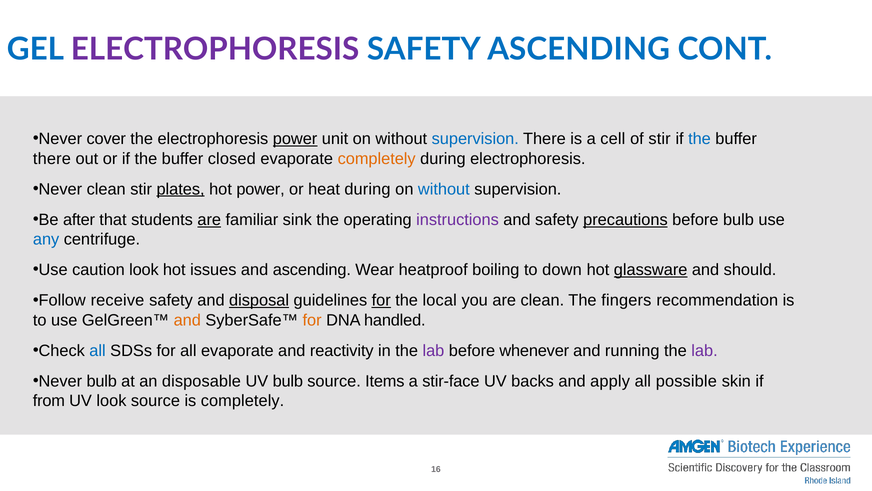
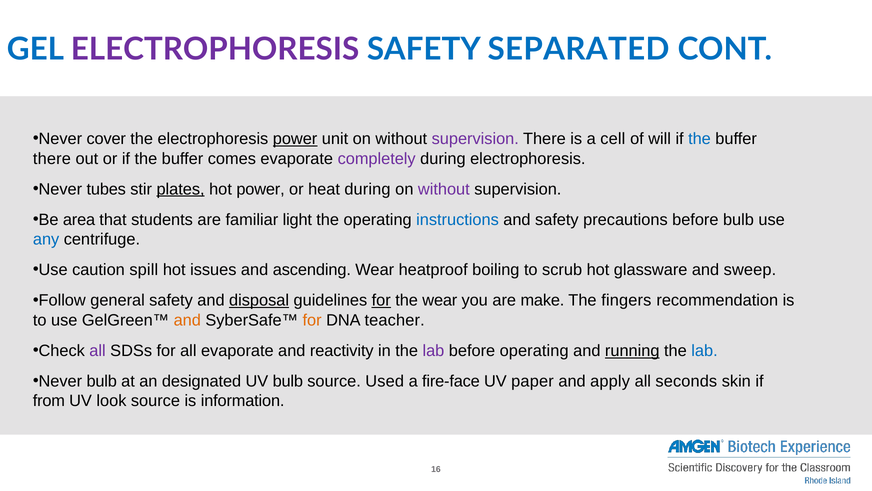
SAFETY ASCENDING: ASCENDING -> SEPARATED (578, 49)
supervision colour: blue -> purple (475, 139)
of stir: stir -> will (660, 139)
closed: closed -> comes (232, 158)
completely colour: orange -> purple (377, 158)
Never clean: clean -> tubes (106, 189)
without colour: blue -> purple (444, 189)
after: after -> area (79, 220)
are underline: present -> none (209, 220)
sink: sink -> light (297, 220)
instructions colour: purple -> blue (458, 220)
precautions underline: present -> none (625, 220)
caution look: look -> spill (144, 270)
down: down -> scrub (562, 270)
glassware underline: present -> none (651, 270)
should: should -> sweep (750, 270)
receive: receive -> general (118, 300)
the local: local -> wear (440, 300)
are clean: clean -> make (542, 300)
handled: handled -> teacher (395, 320)
all colour: blue -> purple (98, 350)
before whenever: whenever -> operating (534, 350)
running underline: none -> present (632, 350)
lab colour: purple -> blue (704, 350)
disposable: disposable -> designated (202, 381)
Items: Items -> Used (385, 381)
stir-face: stir-face -> fire-face (451, 381)
backs: backs -> paper (532, 381)
possible: possible -> seconds (686, 381)
is completely: completely -> information (243, 401)
